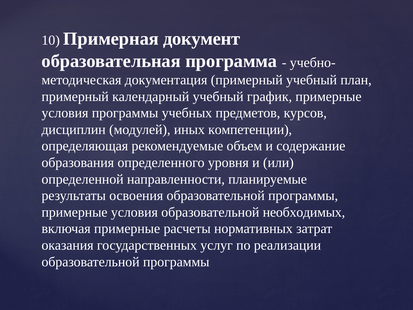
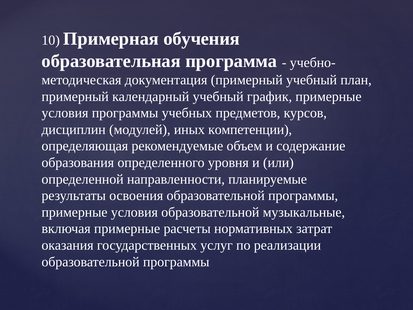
документ: документ -> обучения (202, 39)
необходимых: необходимых -> музыкальные (304, 212)
